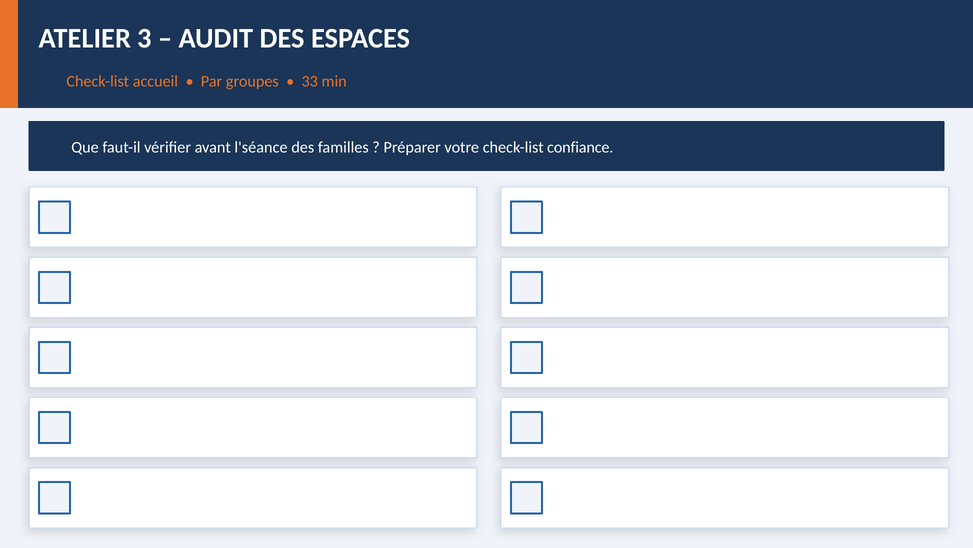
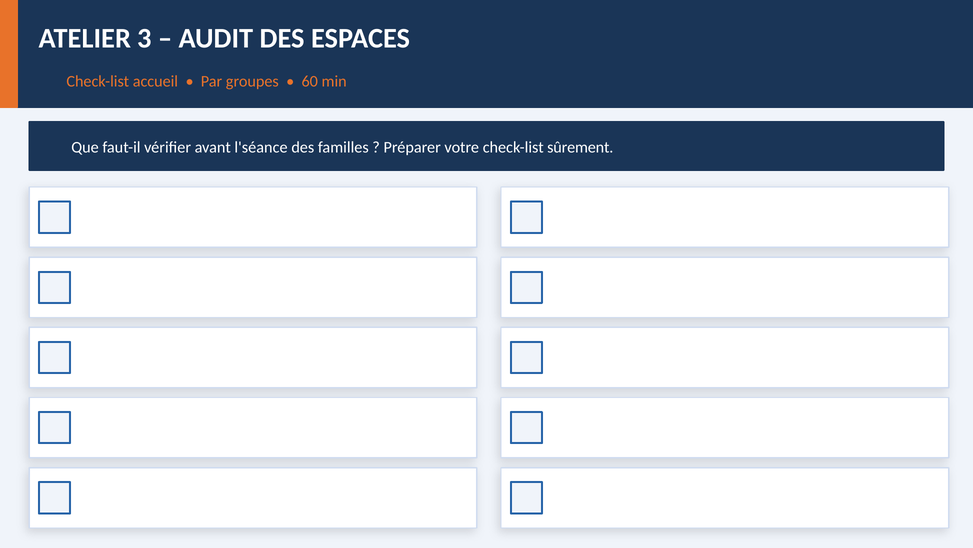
33: 33 -> 60 (310, 81)
confiance: confiance -> sûrement (580, 147)
